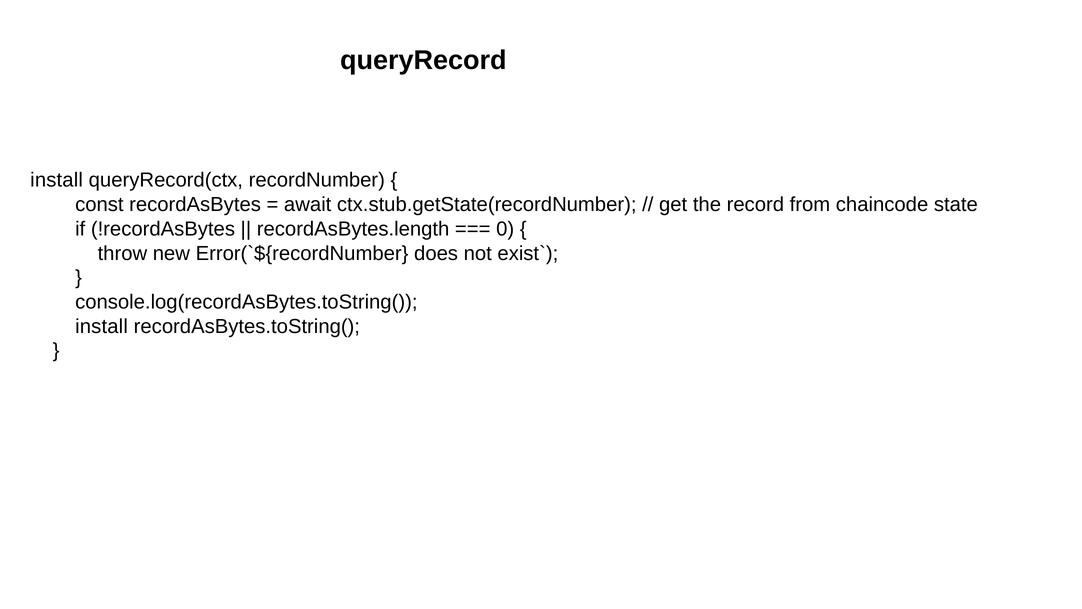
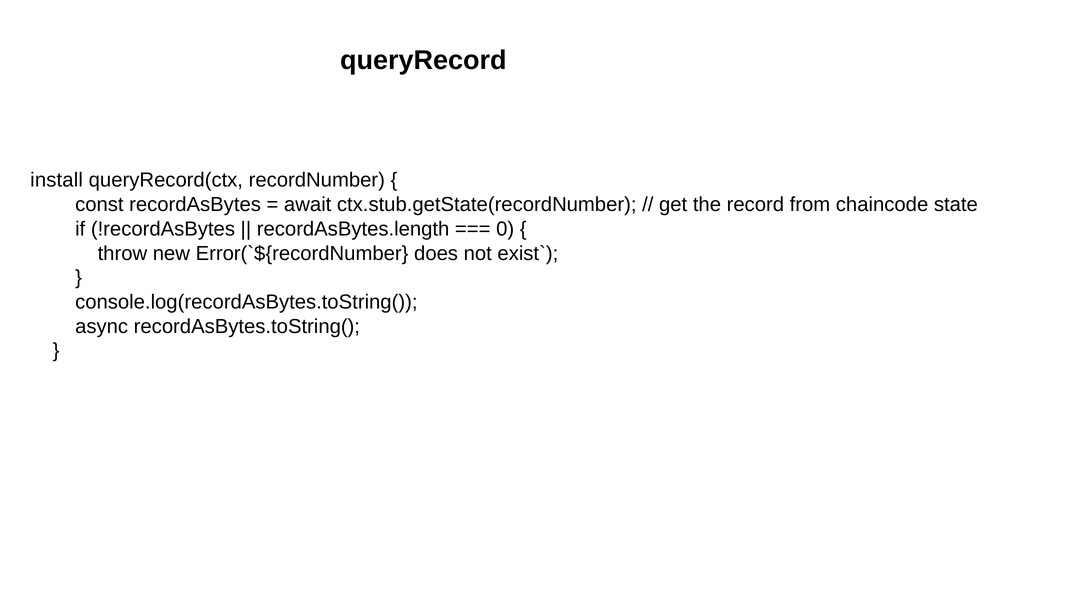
install: install -> async (102, 326)
